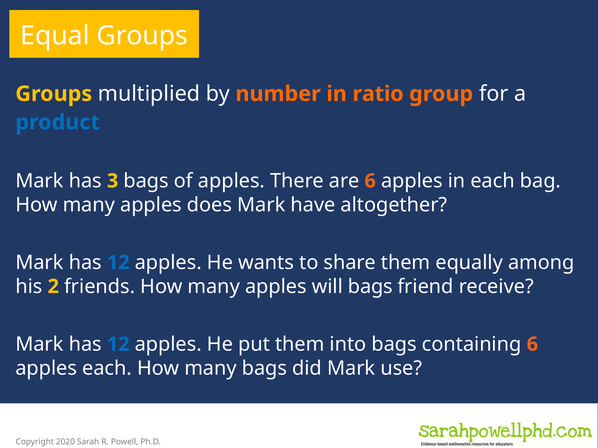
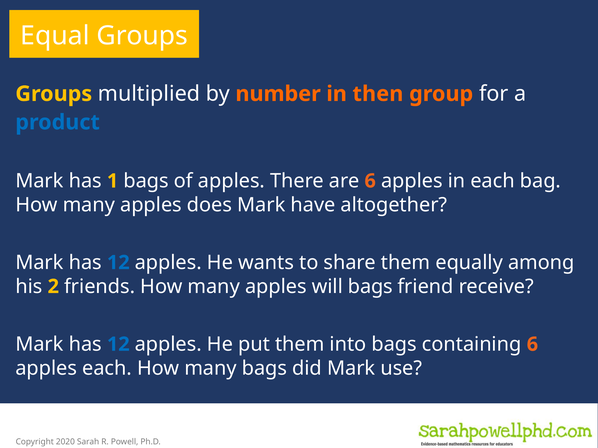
ratio: ratio -> then (378, 94)
3: 3 -> 1 (113, 181)
